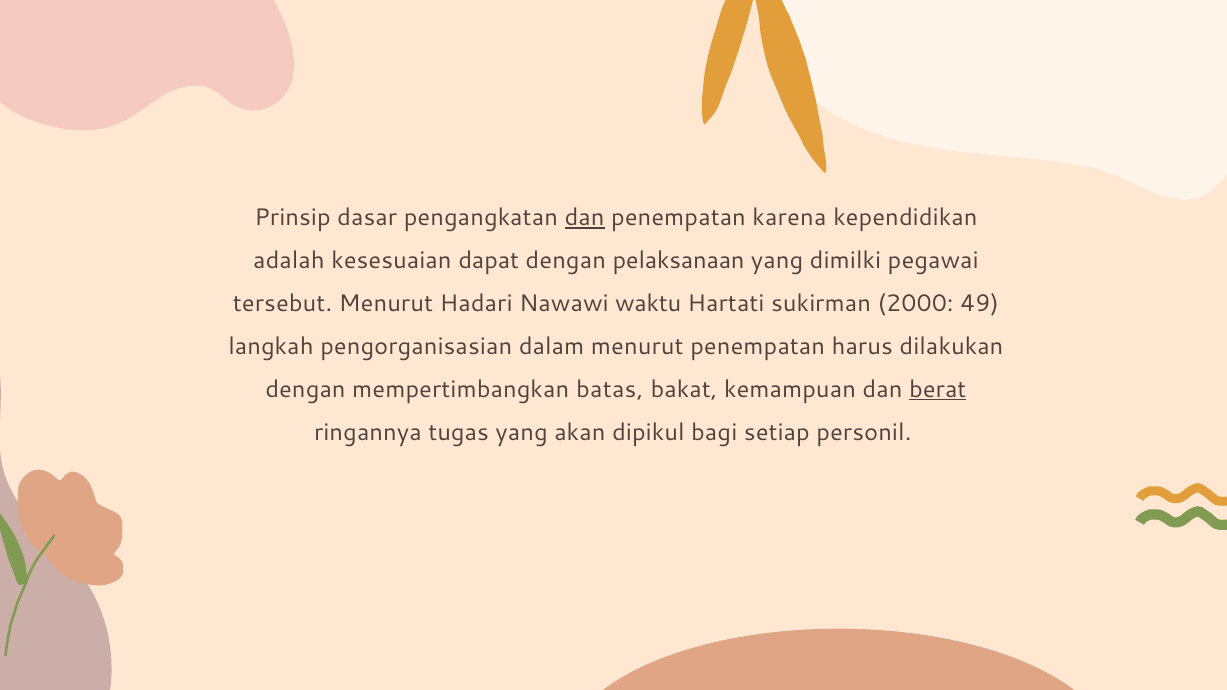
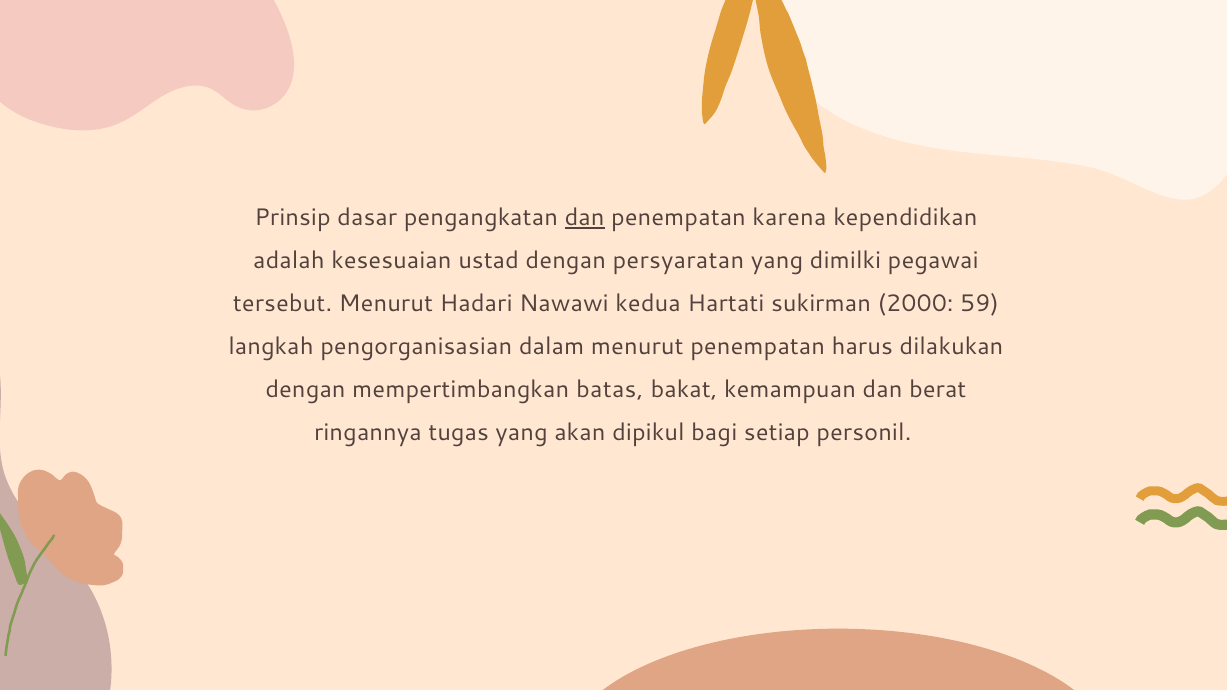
dapat: dapat -> ustad (489, 261)
pelaksanaan: pelaksanaan -> persyaratan (678, 261)
waktu: waktu -> kedua (648, 304)
49: 49 -> 59 (980, 304)
berat underline: present -> none (938, 389)
